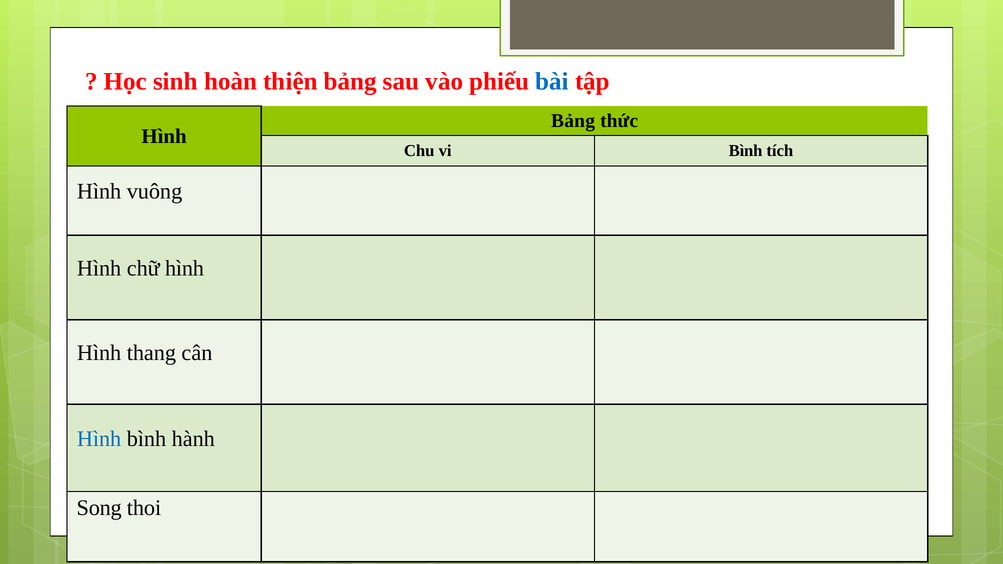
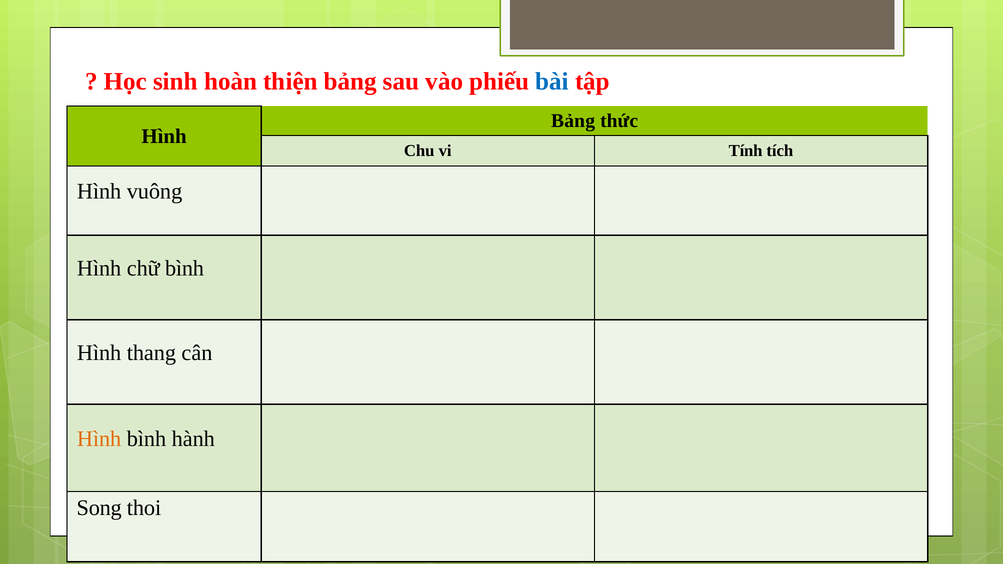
vi Bình: Bình -> Tính (746, 151)
chữ hình: hình -> bình (185, 269)
Hình colour: blue -> orange (99, 439)
